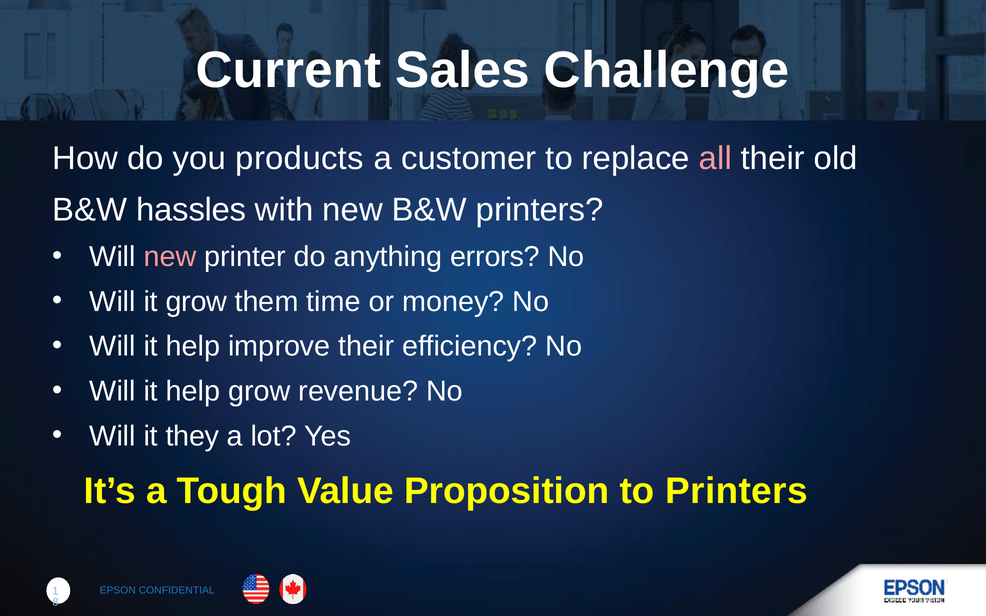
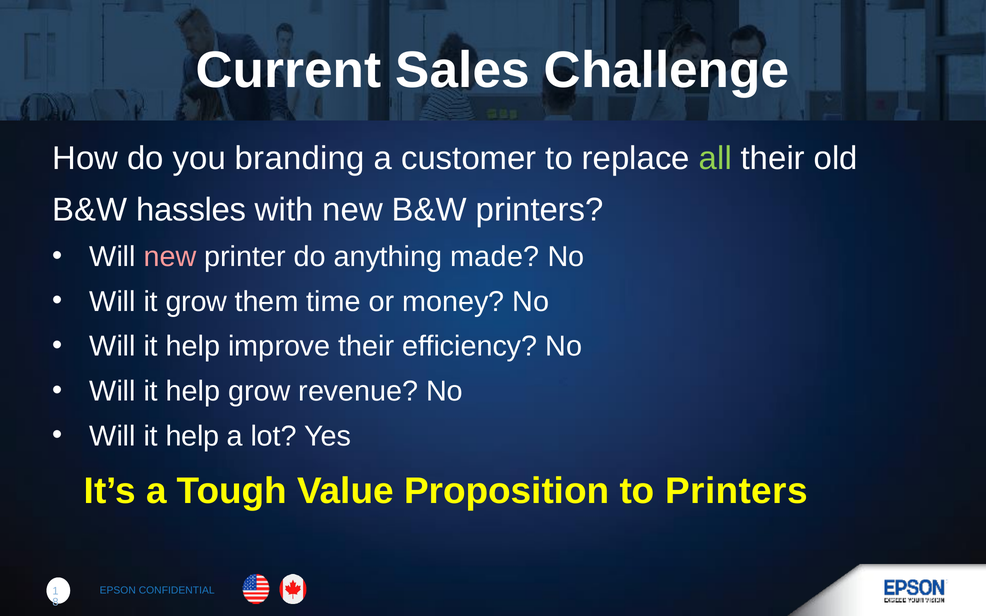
products: products -> branding (300, 159)
all colour: pink -> light green (715, 159)
errors: errors -> made (495, 257)
they: they -> help (192, 436)
